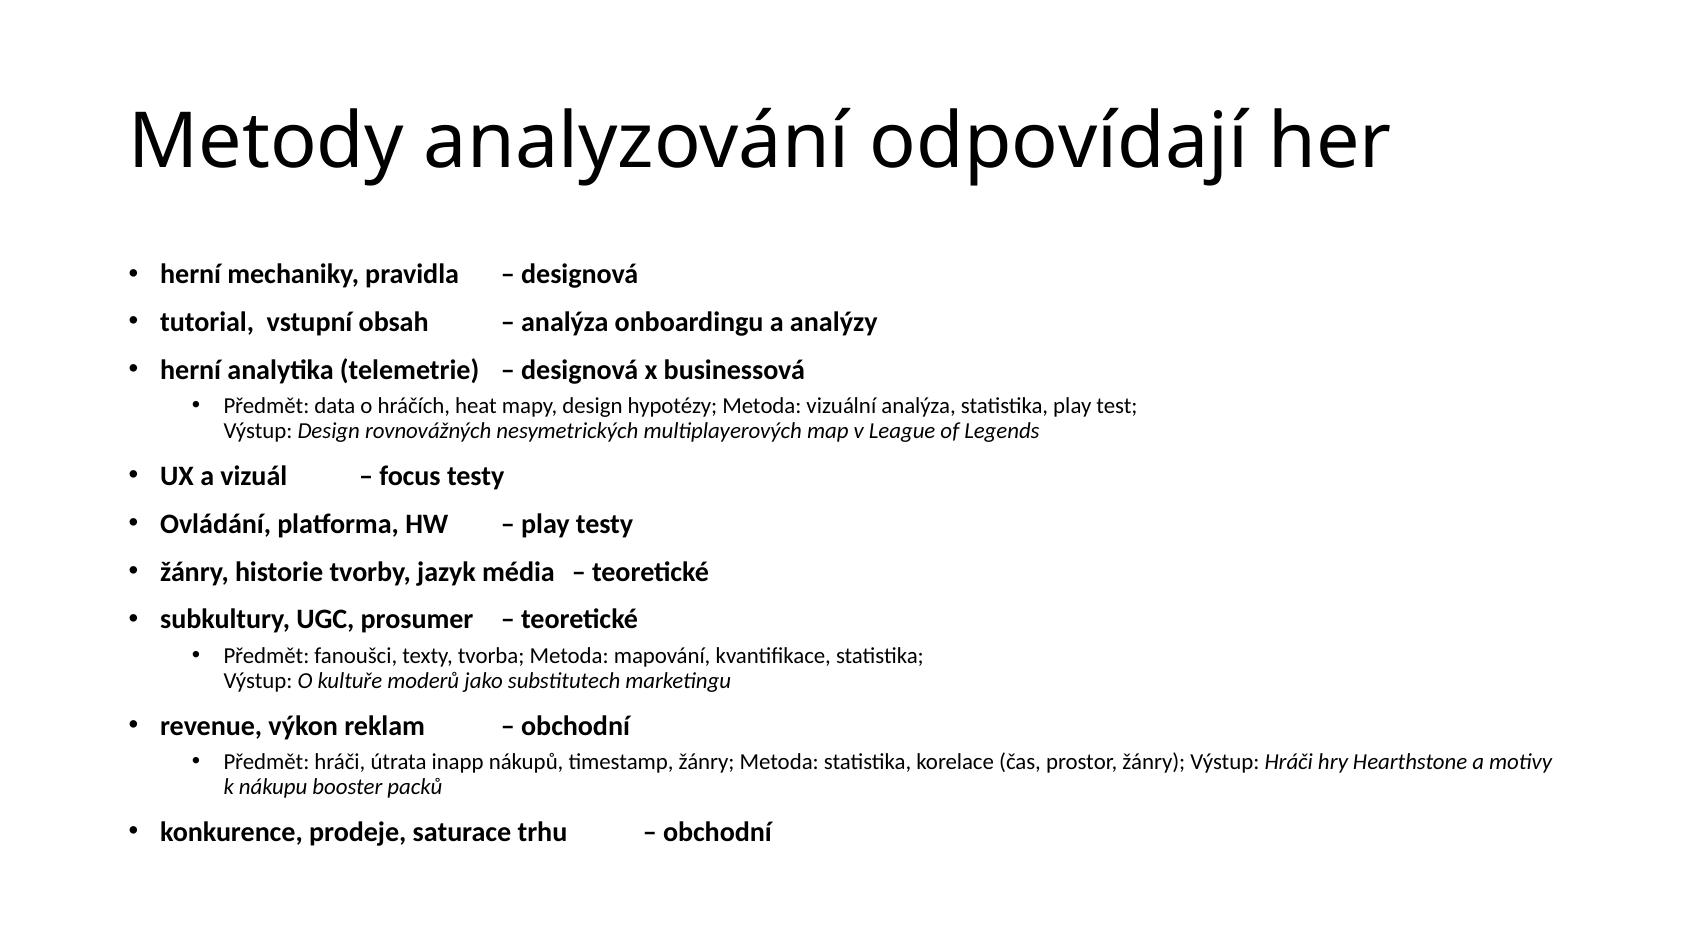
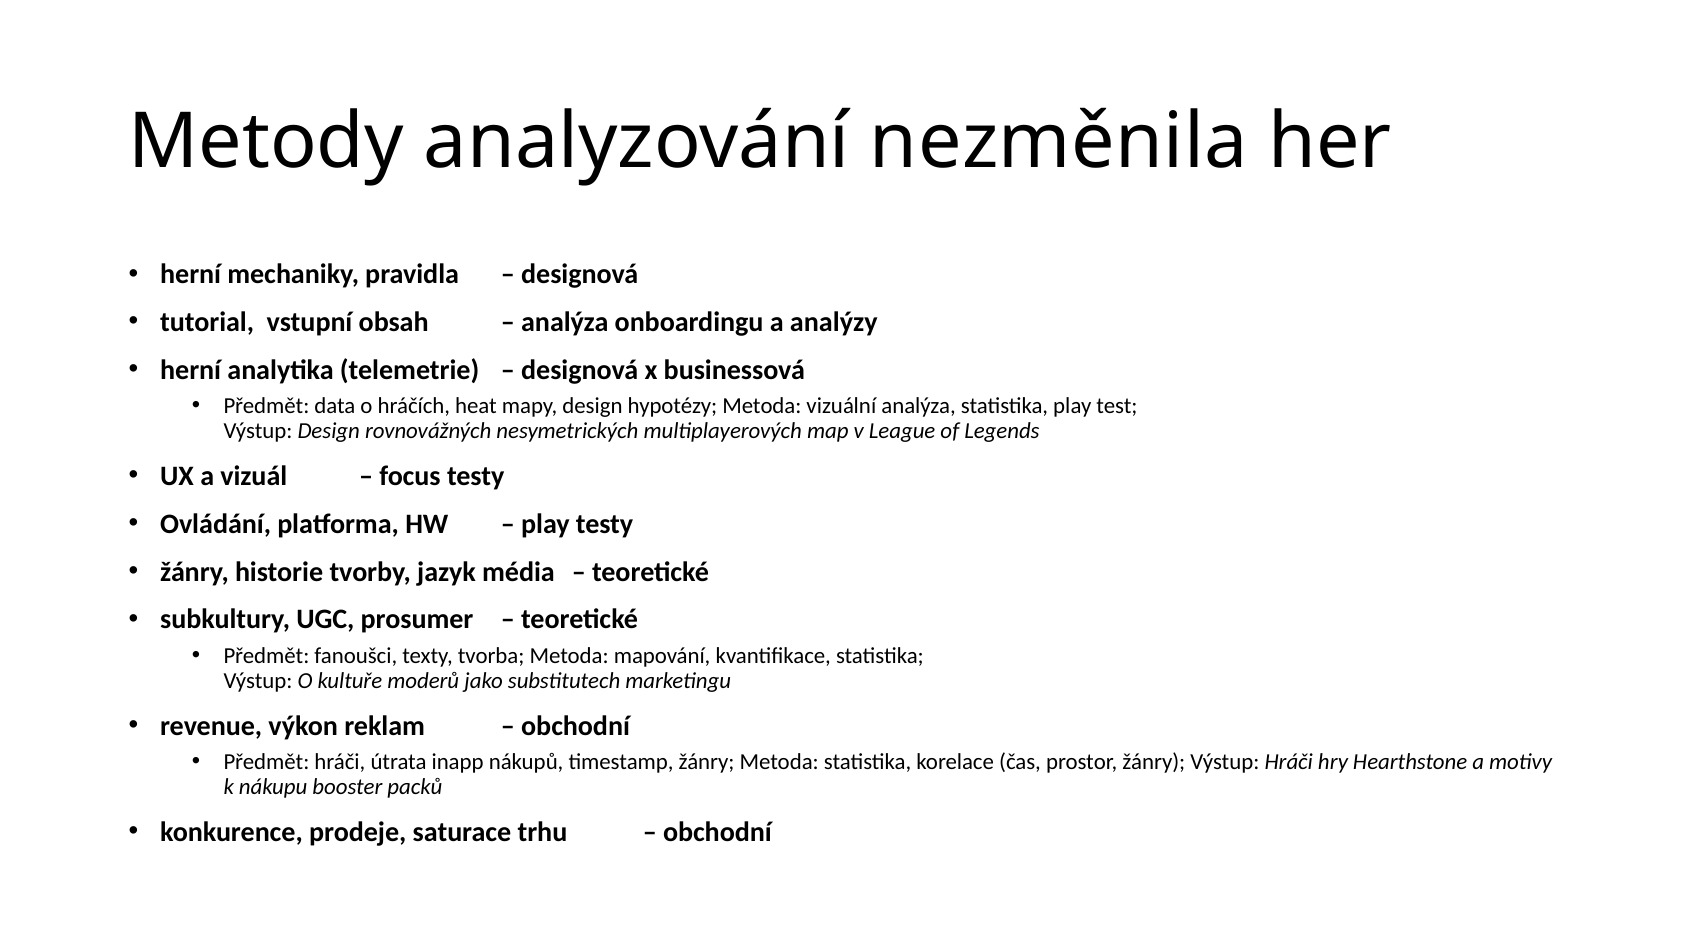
odpovídají: odpovídají -> nezměnila (1059, 142)
